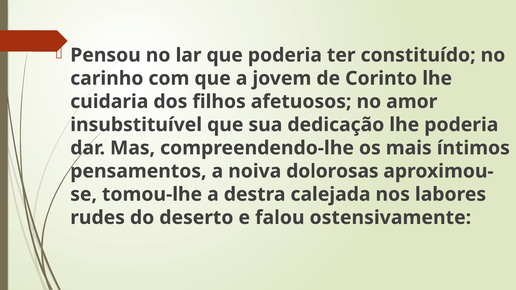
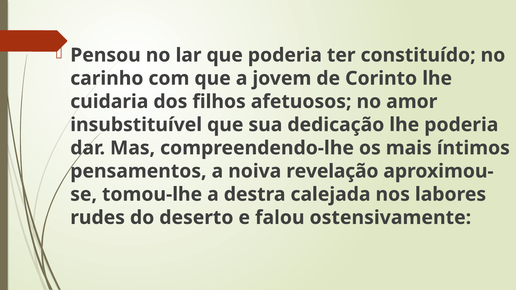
dolorosas: dolorosas -> revelação (332, 171)
